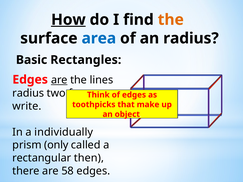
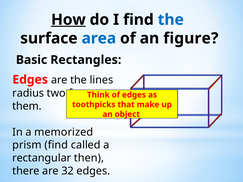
the colour: orange -> blue (171, 20)
an radius: radius -> figure (191, 38)
are underline: present -> none (59, 80)
write: write -> them (27, 106)
individually: individually -> memorized (64, 132)
prism only: only -> find (56, 145)
58: 58 -> 32 (68, 171)
